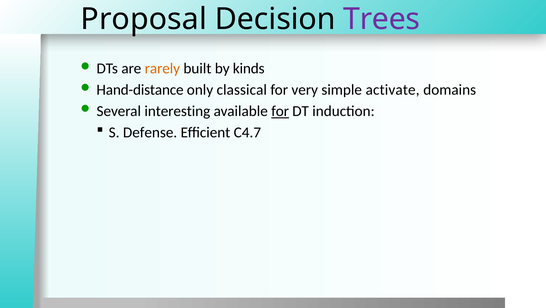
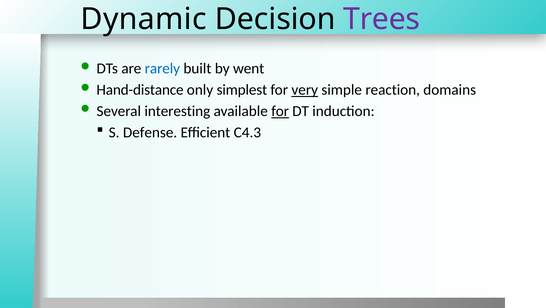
Proposal: Proposal -> Dynamic (144, 19)
rarely colour: orange -> blue (162, 69)
kinds: kinds -> went (249, 69)
classical: classical -> simplest (242, 90)
very underline: none -> present (305, 90)
activate: activate -> reaction (393, 90)
C4.7: C4.7 -> C4.3 (247, 132)
